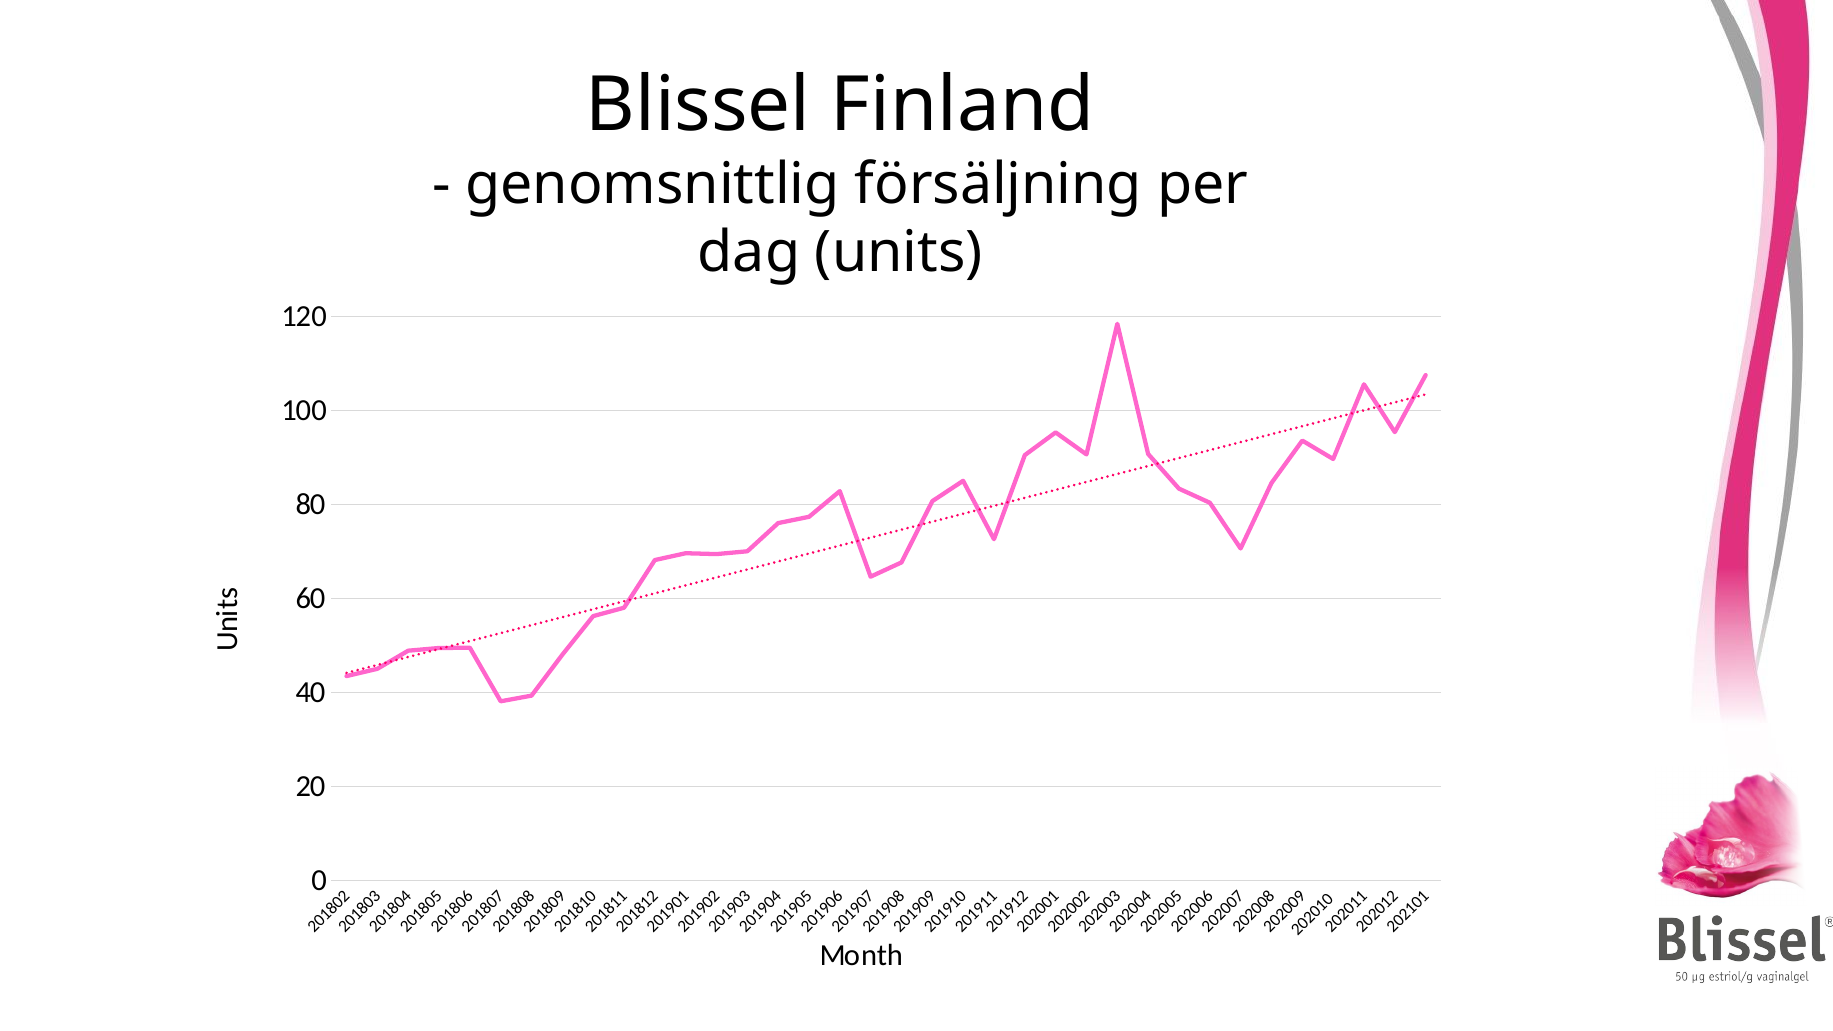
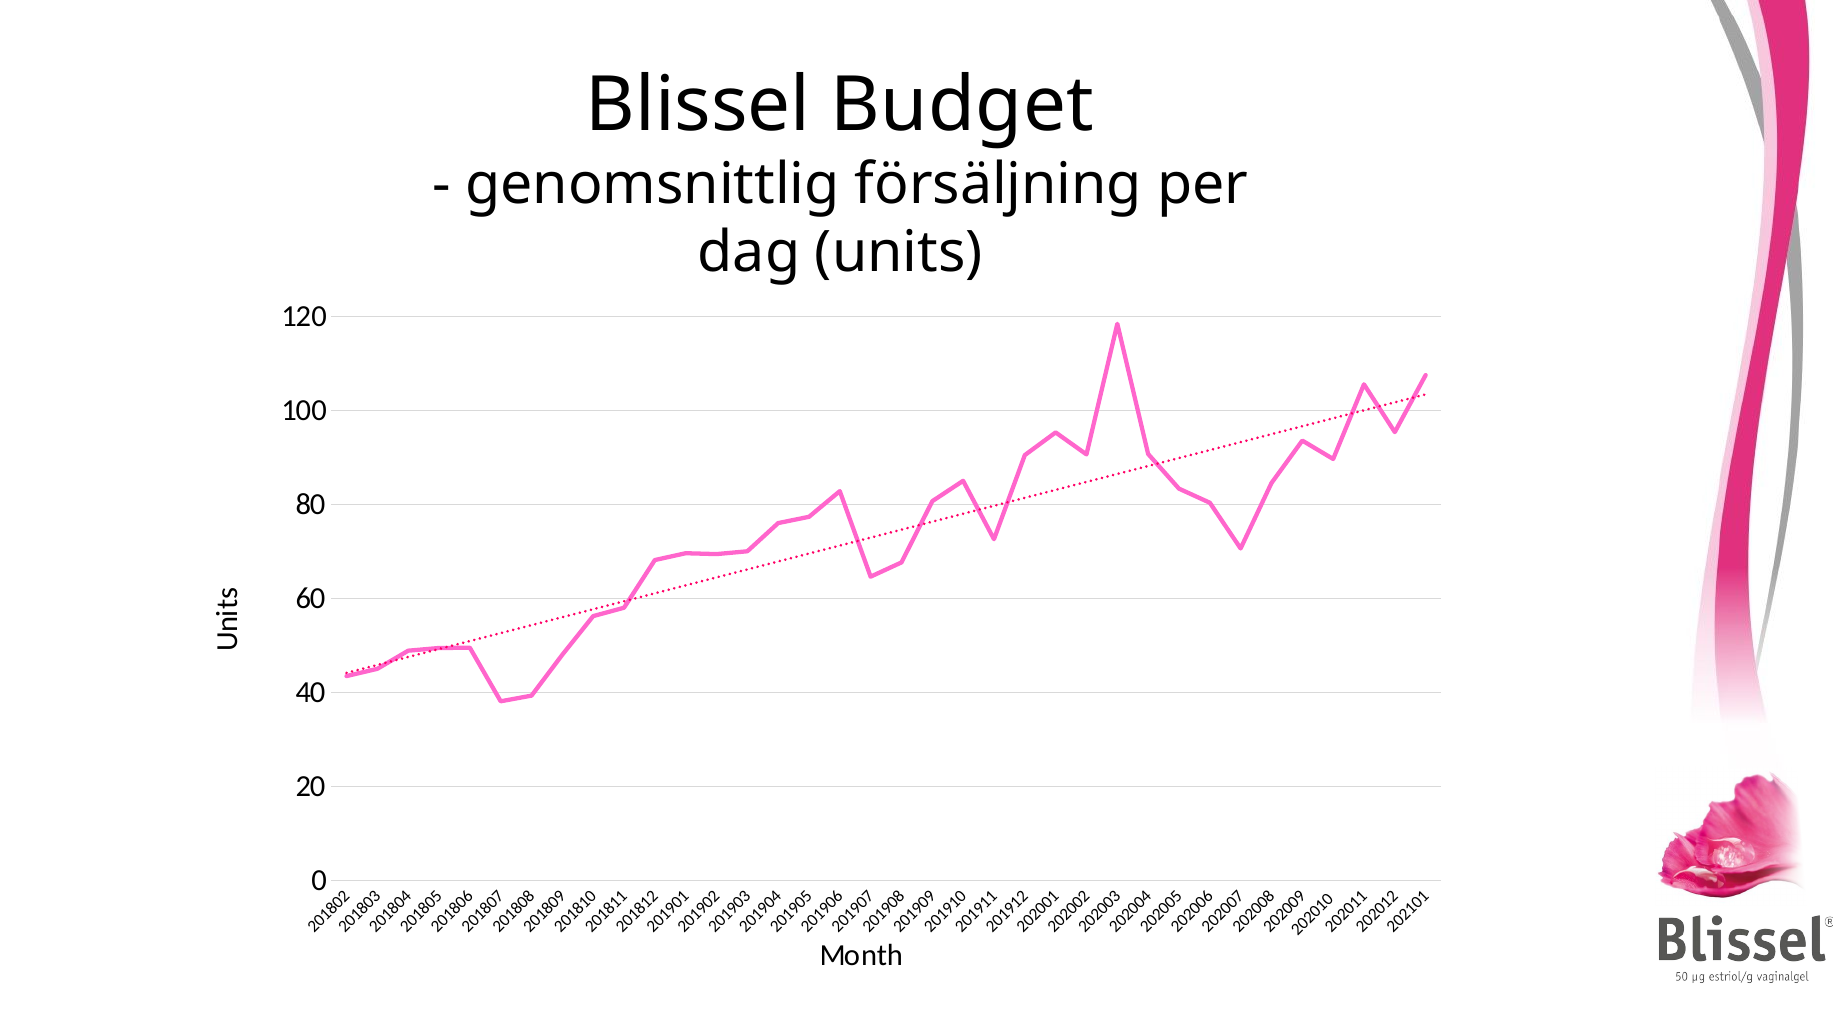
Finland: Finland -> Budget (962, 106)
